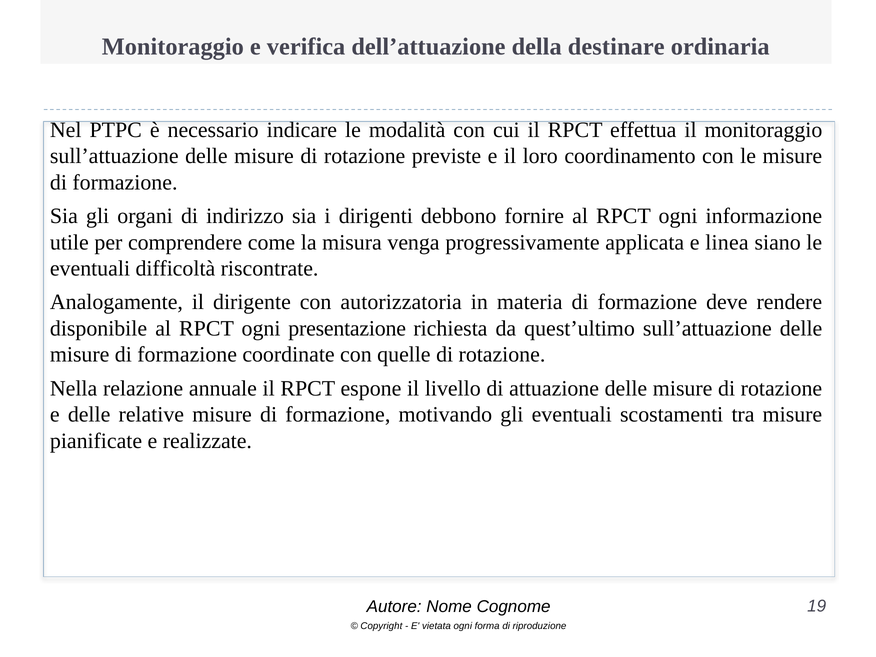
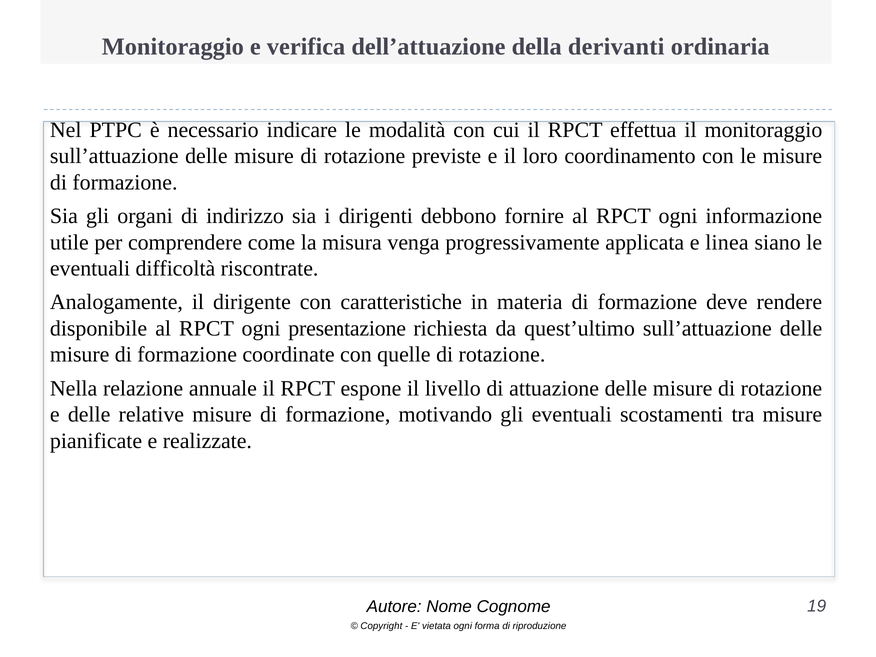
destinare: destinare -> derivanti (616, 47)
autorizzatoria: autorizzatoria -> caratteristiche (401, 302)
